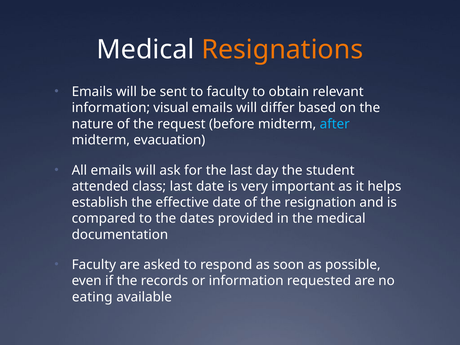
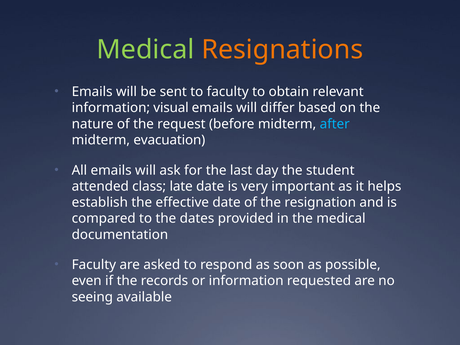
Medical colour: white -> light green (145, 50)
class last: last -> late (181, 186)
eating: eating -> seeing (92, 297)
